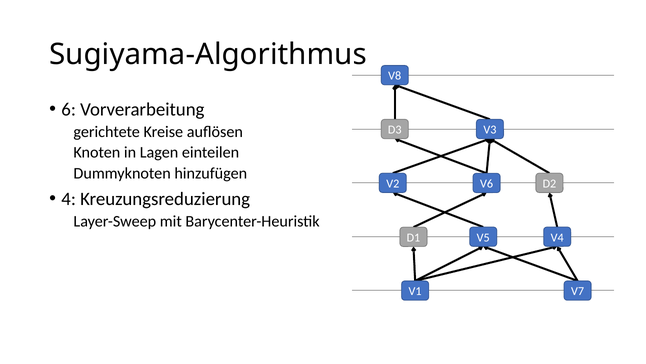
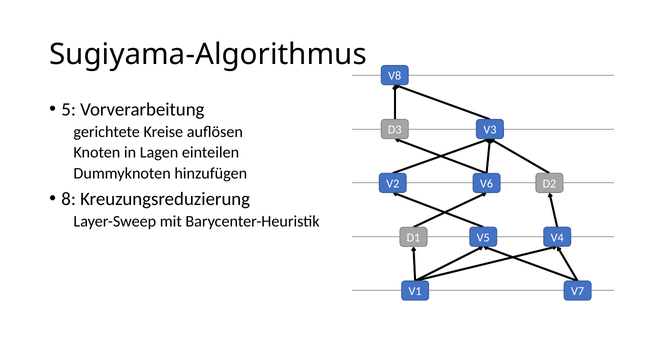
6: 6 -> 5 (69, 109)
4: 4 -> 8 (69, 199)
